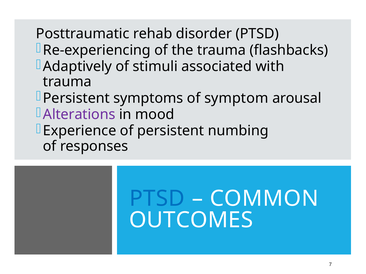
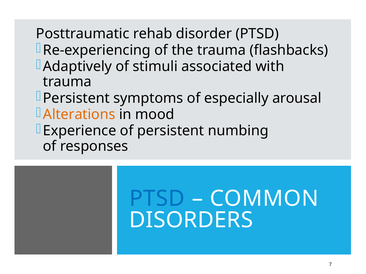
symptom: symptom -> especially (236, 98)
Alterations colour: purple -> orange (79, 115)
OUTCOMES: OUTCOMES -> DISORDERS (191, 220)
